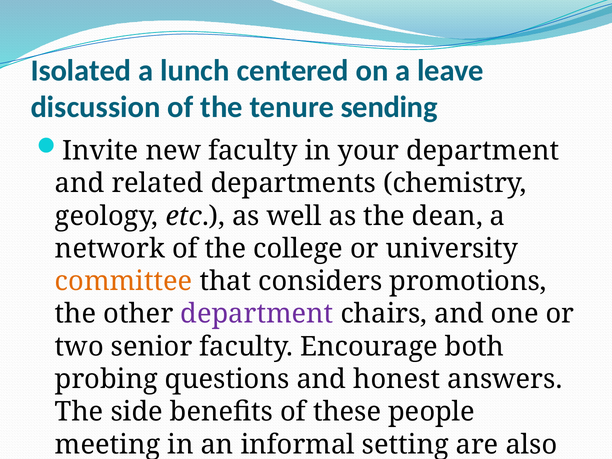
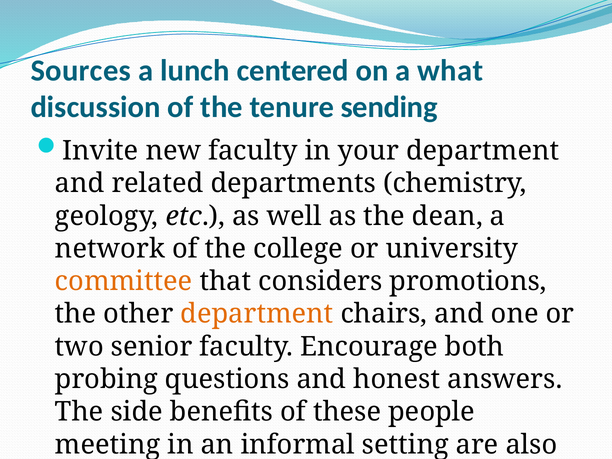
Isolated: Isolated -> Sources (81, 71)
leave: leave -> what (450, 71)
department colour: purple -> orange (257, 314)
